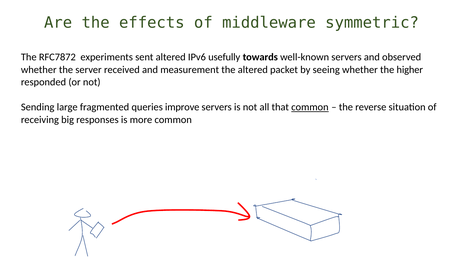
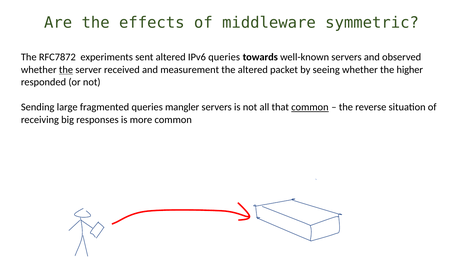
IPv6 usefully: usefully -> queries (224, 57)
the underline: none -> present (66, 70)
improve: improve -> mangler (182, 107)
